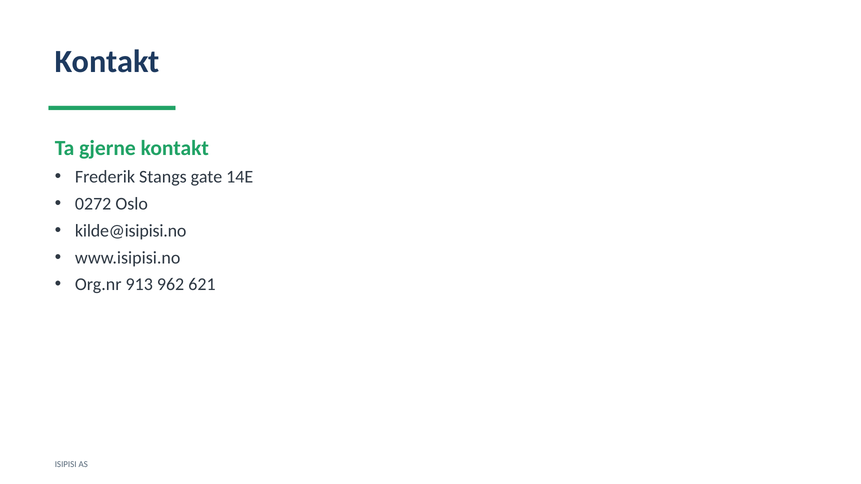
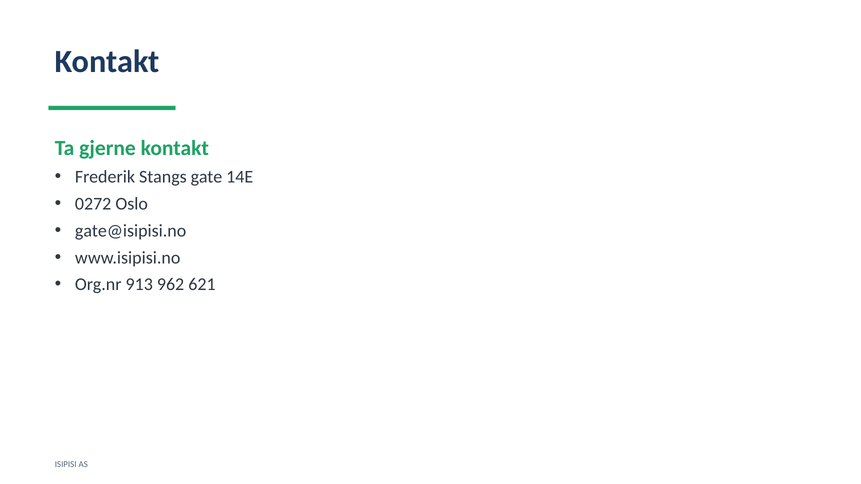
kilde@isipisi.no: kilde@isipisi.no -> gate@isipisi.no (131, 231)
